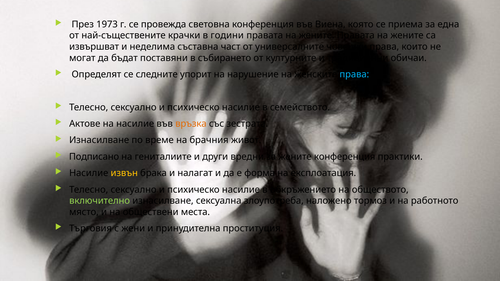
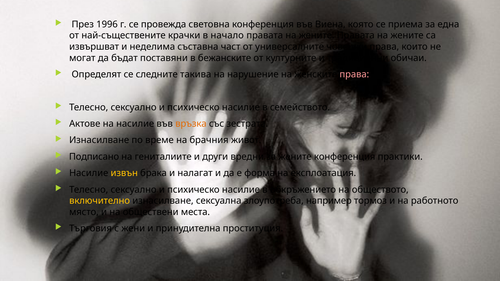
1973: 1973 -> 1996 (107, 24)
години: години -> начало (227, 36)
събирането: събирането -> бежанските (225, 58)
упорит: упорит -> такива (196, 75)
права colour: light blue -> pink (354, 75)
включително colour: light green -> yellow (100, 201)
наложено: наложено -> например (329, 201)
